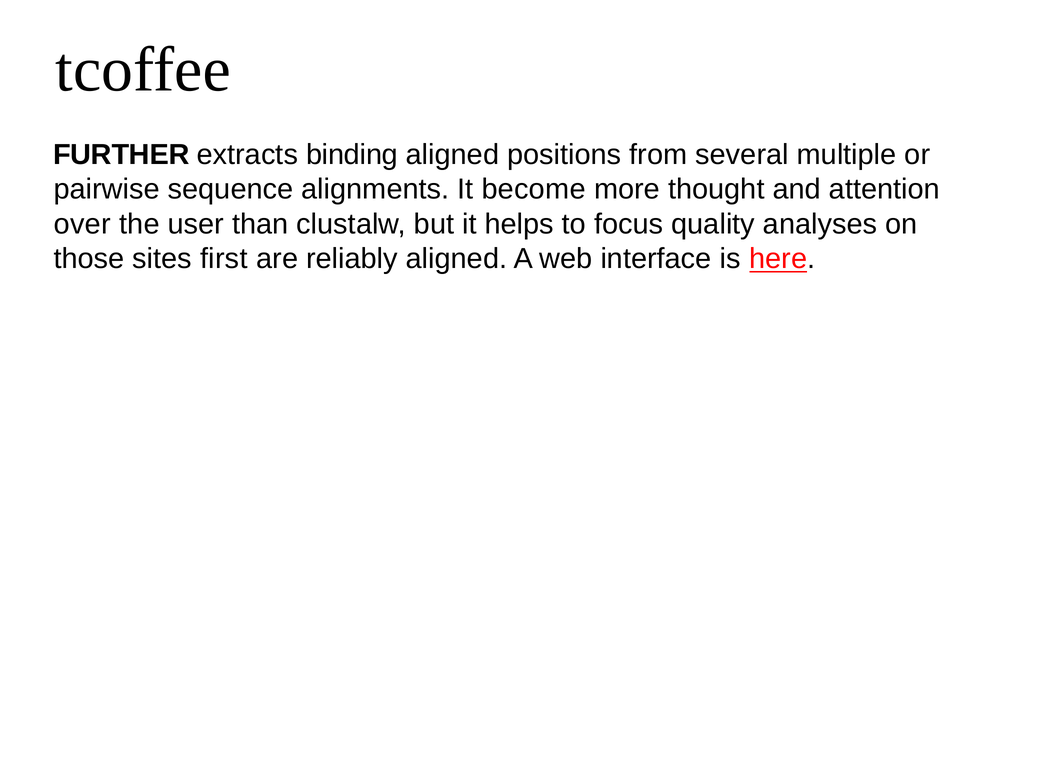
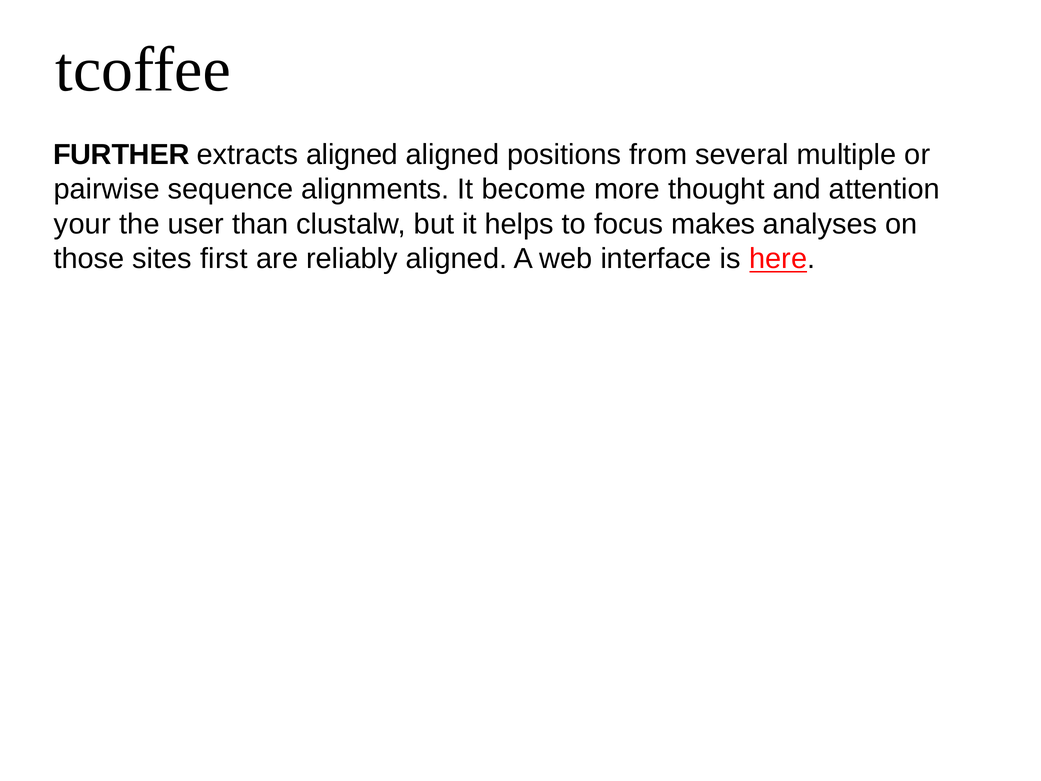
extracts binding: binding -> aligned (352, 155)
over: over -> your (82, 224)
quality: quality -> makes (713, 224)
